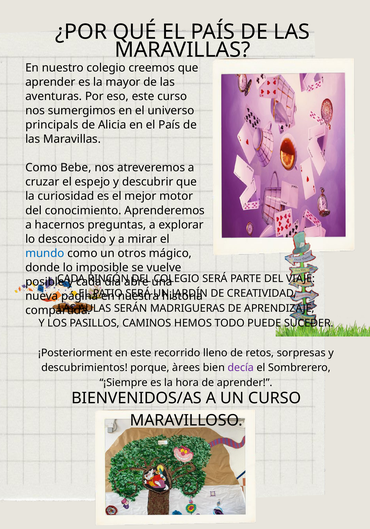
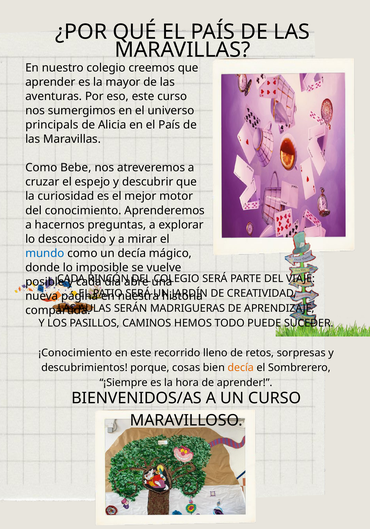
un otros: otros -> decía (132, 254)
¡Posteriorment: ¡Posteriorment -> ¡Conocimiento (75, 353)
àrees: àrees -> cosas (186, 368)
decía colour: purple -> orange (241, 368)
